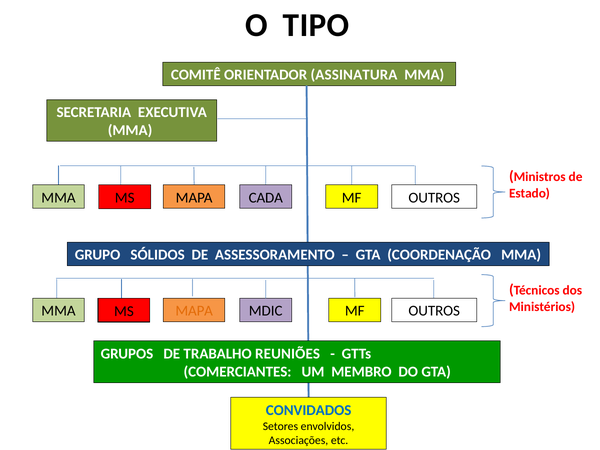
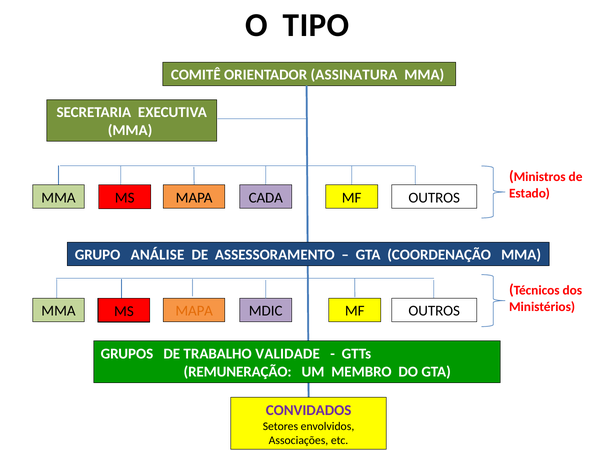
SÓLIDOS: SÓLIDOS -> ANÁLISE (158, 255)
REUNIÕES: REUNIÕES -> VALIDADE (288, 354)
COMERCIANTES: COMERCIANTES -> REMUNERAÇÃO (238, 372)
CONVIDADOS colour: blue -> purple (309, 410)
